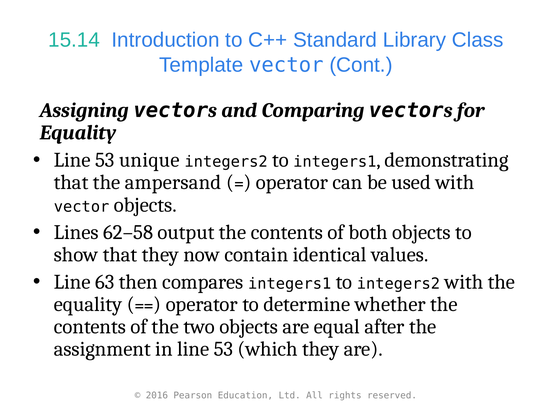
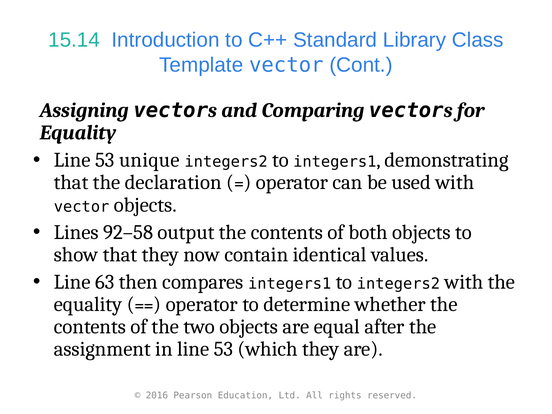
ampersand: ampersand -> declaration (173, 182)
62–58: 62–58 -> 92–58 (128, 232)
